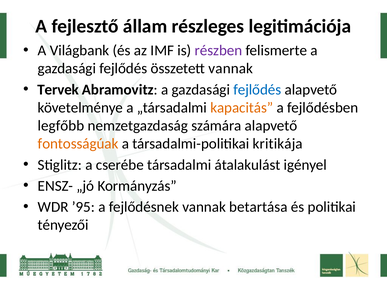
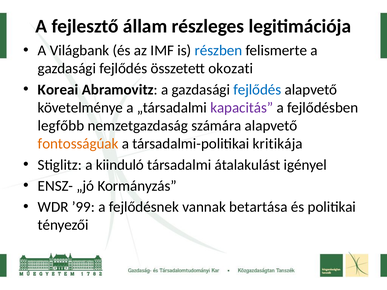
részben colour: purple -> blue (218, 50)
összetett vannak: vannak -> okozati (231, 69)
Tervek: Tervek -> Koreai (58, 90)
kapacitás colour: orange -> purple (242, 108)
cserébe: cserébe -> kiinduló (120, 165)
’95: ’95 -> ’99 (83, 207)
